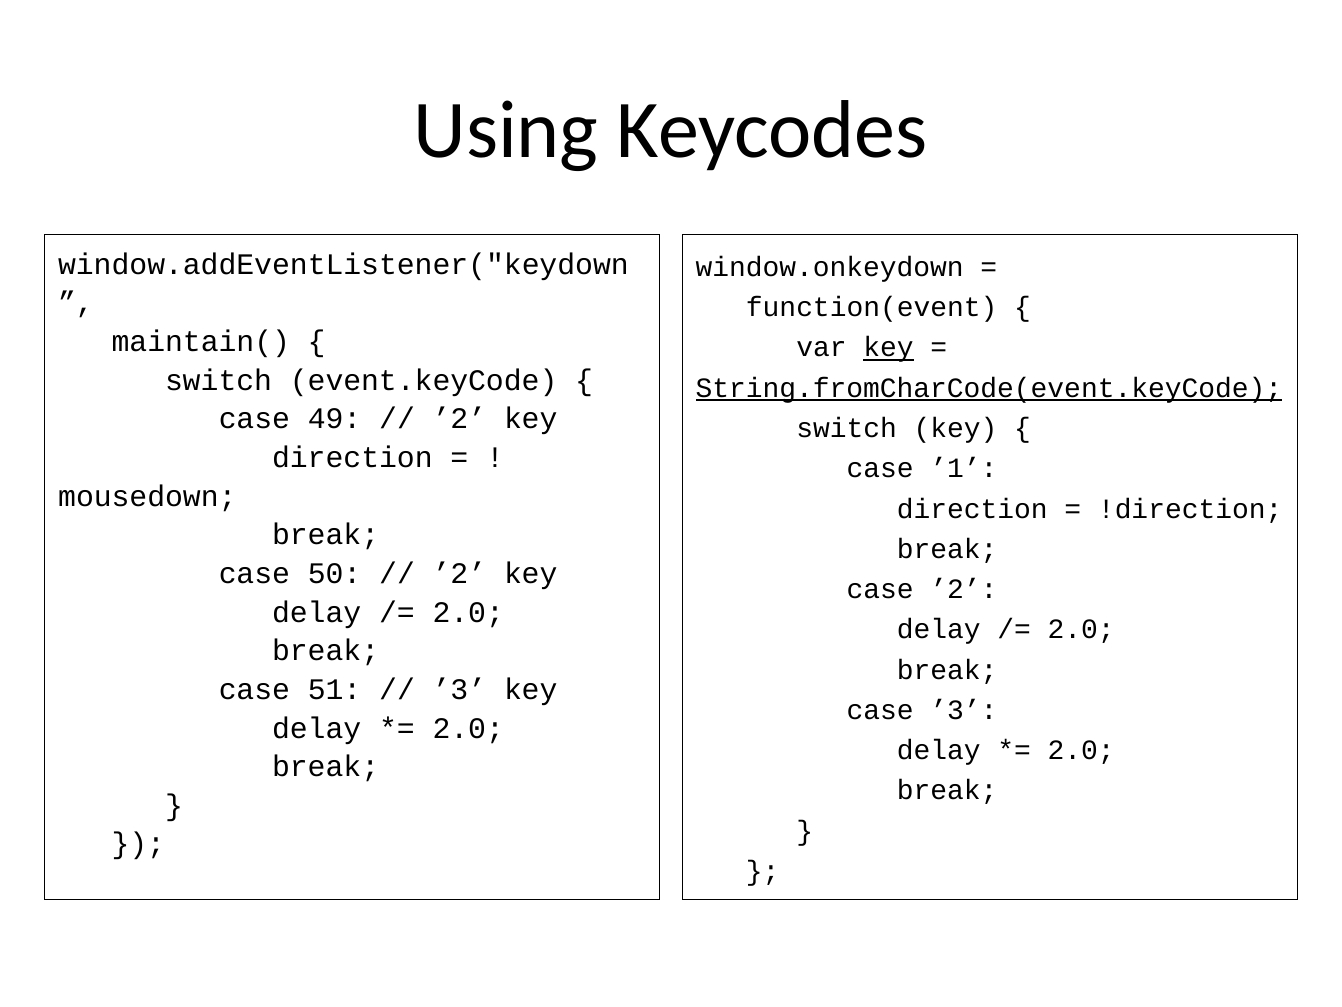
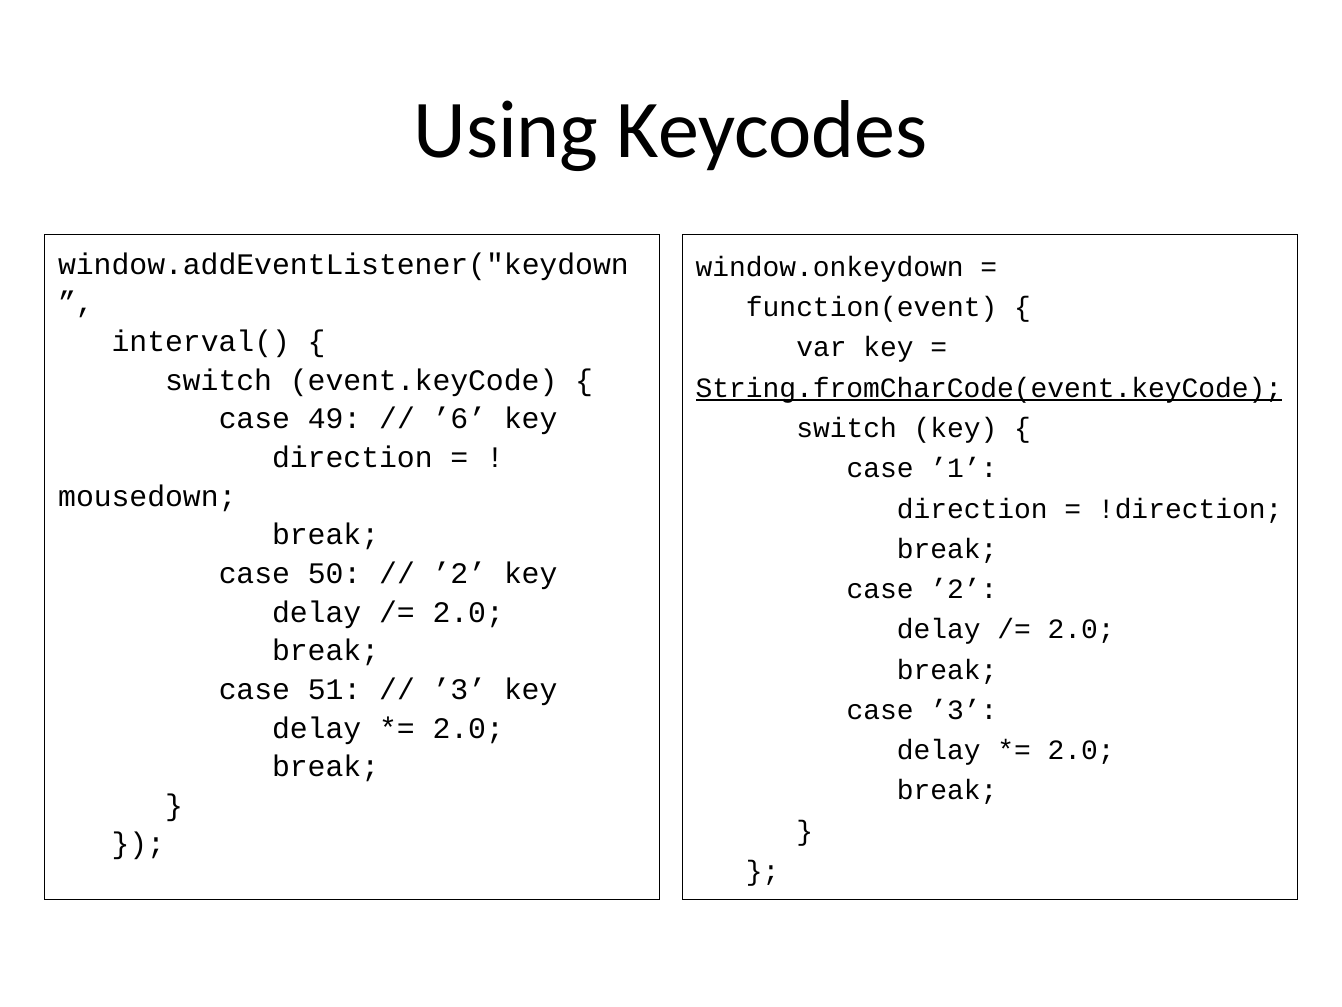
maintain(: maintain( -> interval( (201, 342)
key underline: present -> none (888, 348)
’2: ’2 -> ’6 (459, 419)
